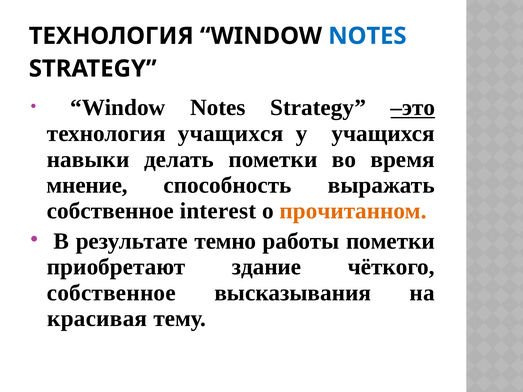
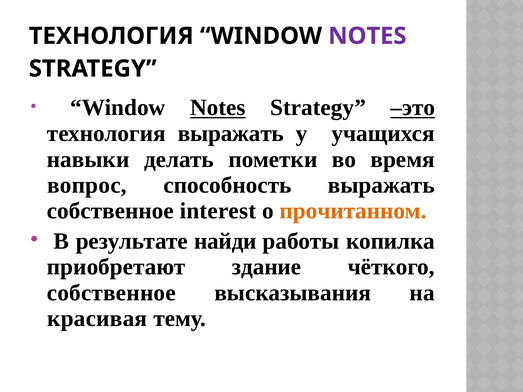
NOTES colour: blue -> purple (367, 36)
Notes underline: none -> present (218, 108)
технология учащихся: учащихся -> выражать (231, 134)
мнение: мнение -> вопрос (87, 185)
темно: темно -> найди (225, 241)
работы пометки: пометки -> копилка (390, 241)
